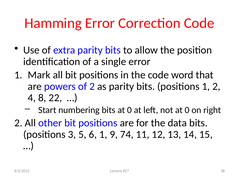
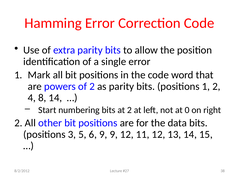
8 22: 22 -> 14 (55, 98)
bits at 0: 0 -> 2 (129, 110)
6 1: 1 -> 9 (103, 135)
9 74: 74 -> 12 (127, 135)
